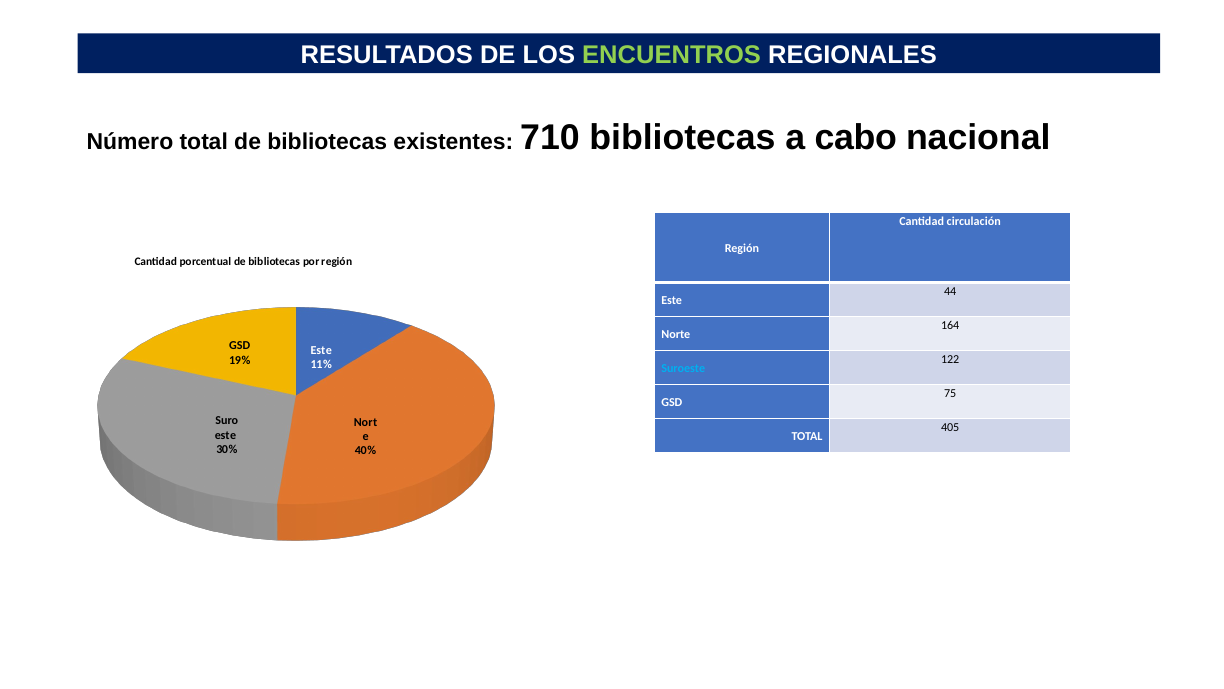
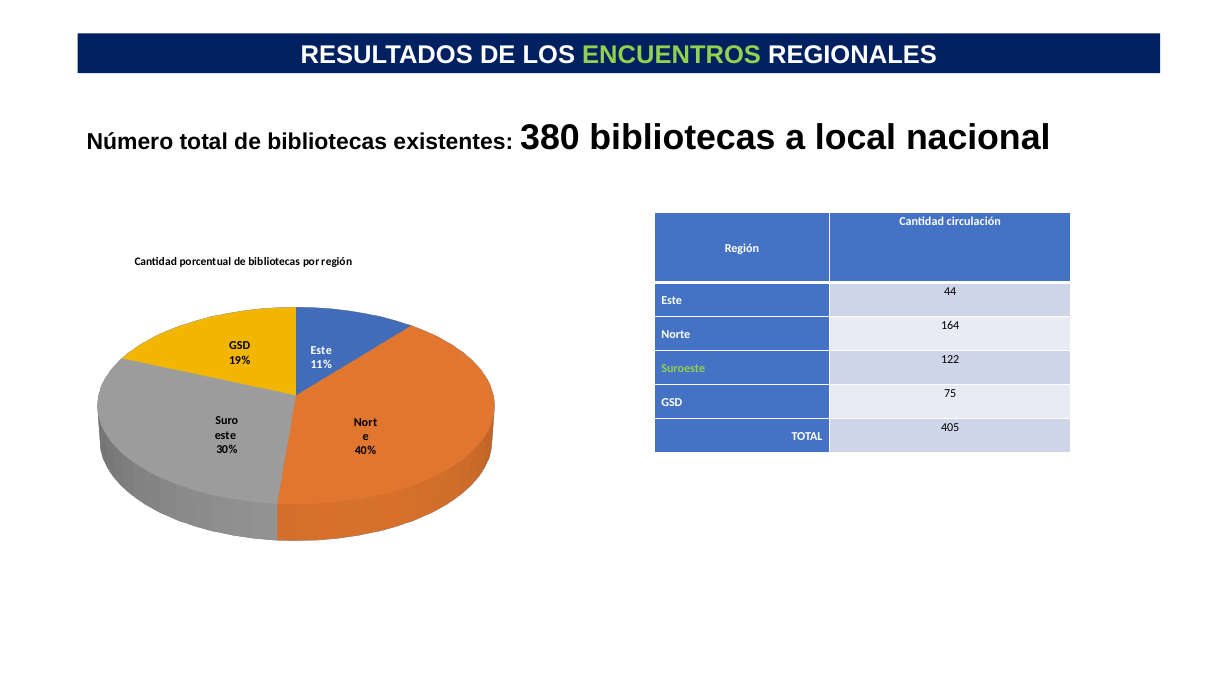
710: 710 -> 380 (550, 137)
cabo: cabo -> local (856, 137)
Suroeste colour: light blue -> light green (683, 368)
